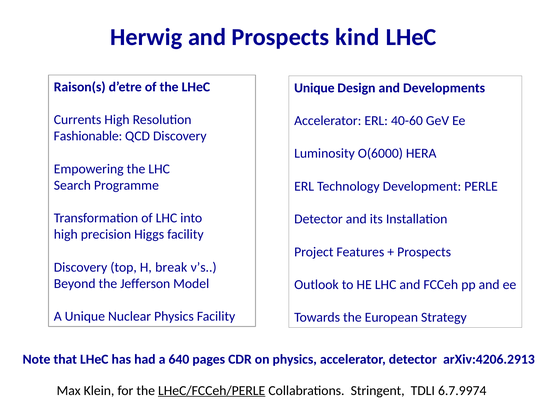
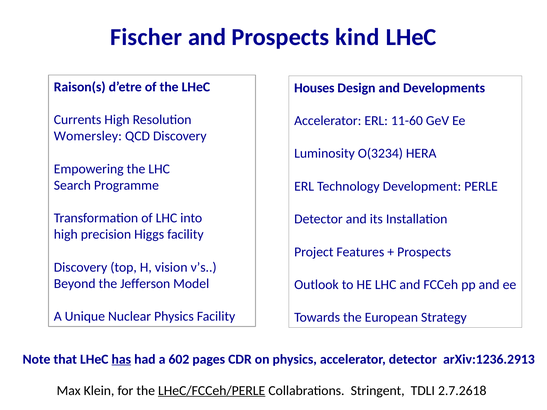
Herwig: Herwig -> Fischer (146, 37)
Unique: Unique -> Houses (314, 88)
40-60: 40-60 -> 11-60 (407, 121)
Fashionable: Fashionable -> Womersley (88, 136)
O(6000: O(6000 -> O(3234 (380, 154)
break: break -> vision (171, 267)
has underline: none -> present (121, 359)
640: 640 -> 602 (179, 359)
arXiv:4206.2913: arXiv:4206.2913 -> arXiv:1236.2913 (489, 359)
6.7.9974: 6.7.9974 -> 2.7.2618 (462, 391)
